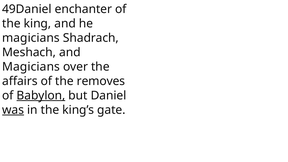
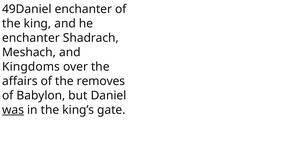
magicians: magicians -> enchanter (31, 38)
Magicians: Magicians -> Kingdoms (31, 67)
Babylon underline: present -> none (41, 95)
